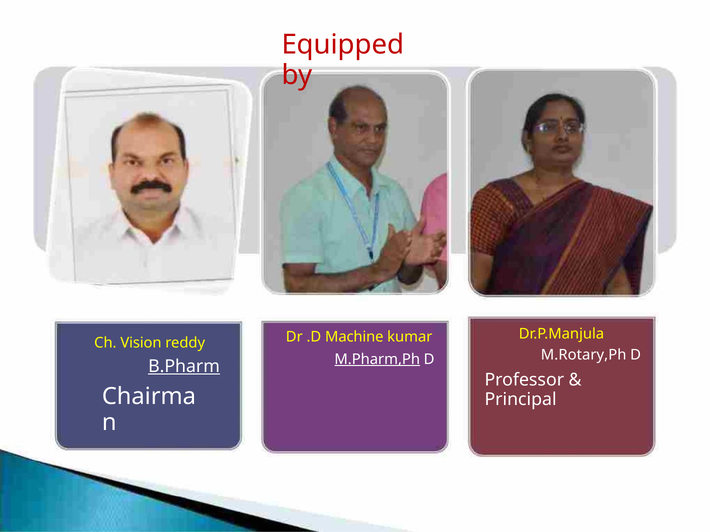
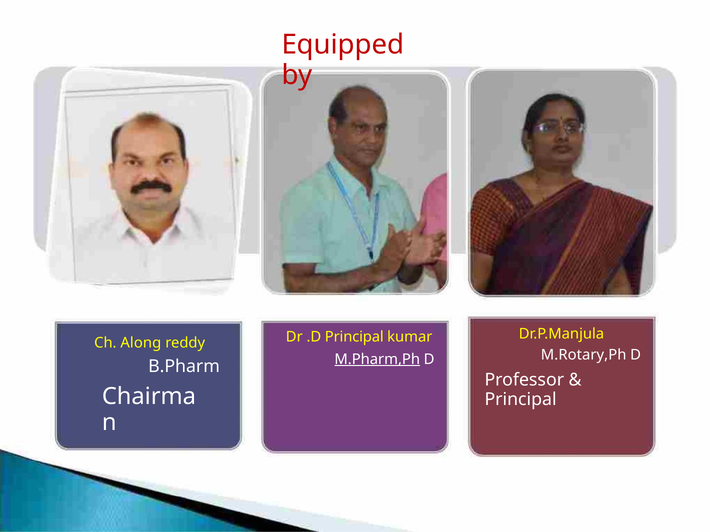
.D Machine: Machine -> Principal (354, 337)
Vision: Vision -> Along (141, 343)
B.Pharm underline: present -> none (184, 367)
